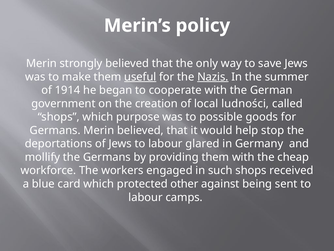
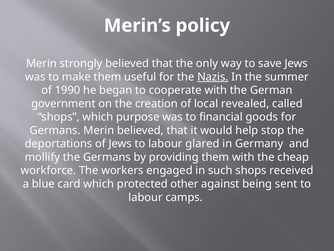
useful underline: present -> none (140, 77)
1914: 1914 -> 1990 (68, 90)
ludności: ludności -> revealed (245, 103)
possible: possible -> financial (221, 117)
